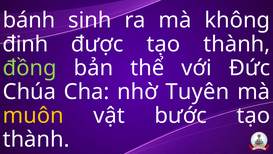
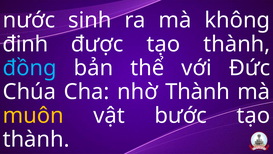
bánh: bánh -> nước (29, 20)
đồng colour: light green -> light blue (30, 68)
nhờ Tuyên: Tuyên -> Thành (198, 92)
